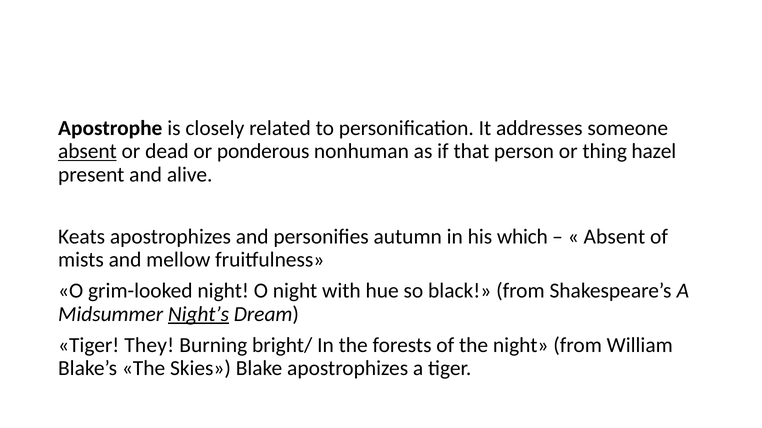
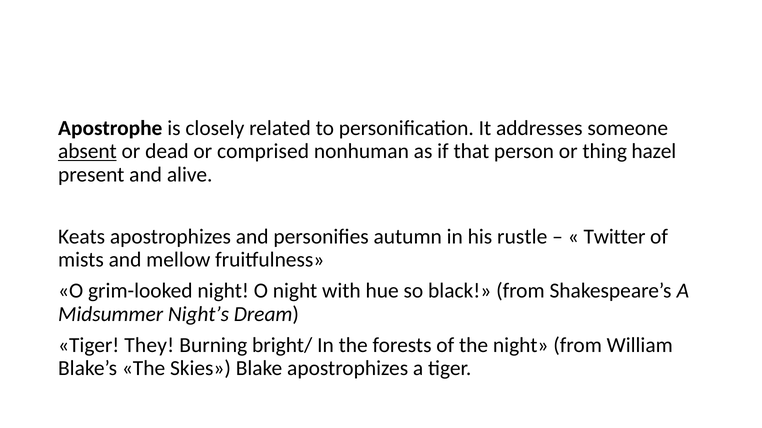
ponderous: ponderous -> comprised (263, 152)
which: which -> rustle (522, 237)
Absent: Absent -> Twitter (615, 237)
Night’s underline: present -> none (198, 314)
